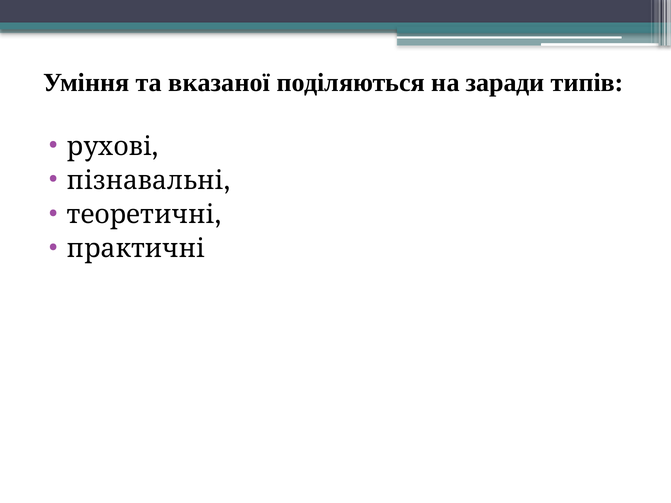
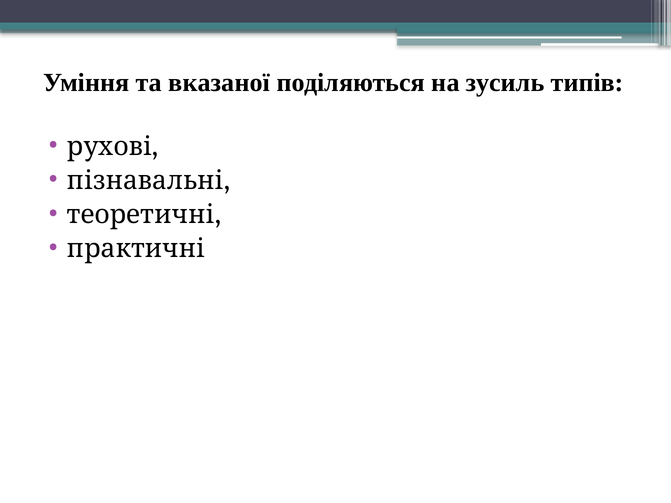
заради: заради -> зусиль (505, 83)
